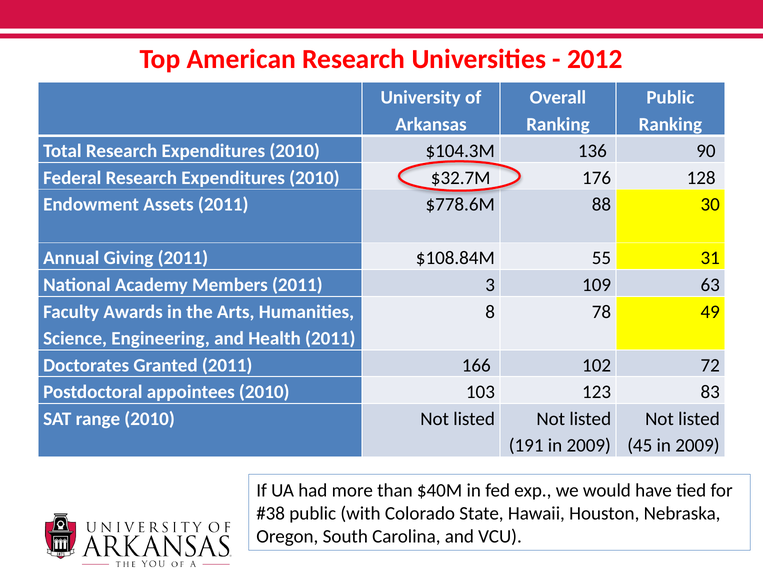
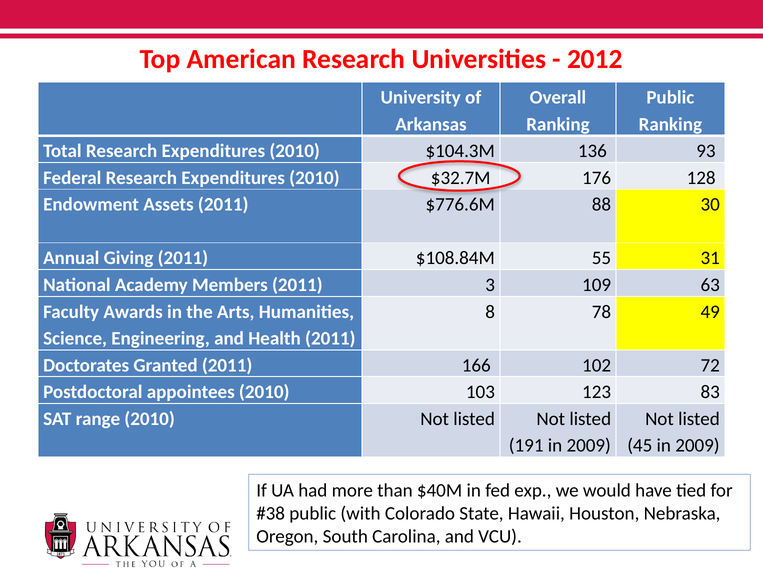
90: 90 -> 93 (706, 151)
$778.6M: $778.6M -> $776.6M (460, 205)
